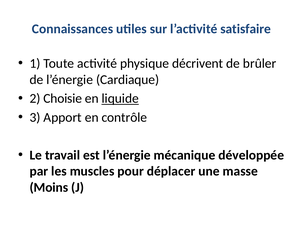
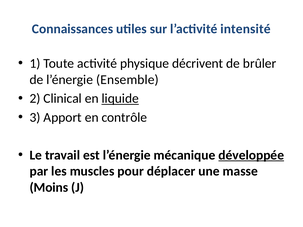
satisfaire: satisfaire -> intensité (246, 29)
Cardiaque: Cardiaque -> Ensemble (127, 80)
Choisie: Choisie -> Clinical (63, 99)
développée underline: none -> present (251, 155)
